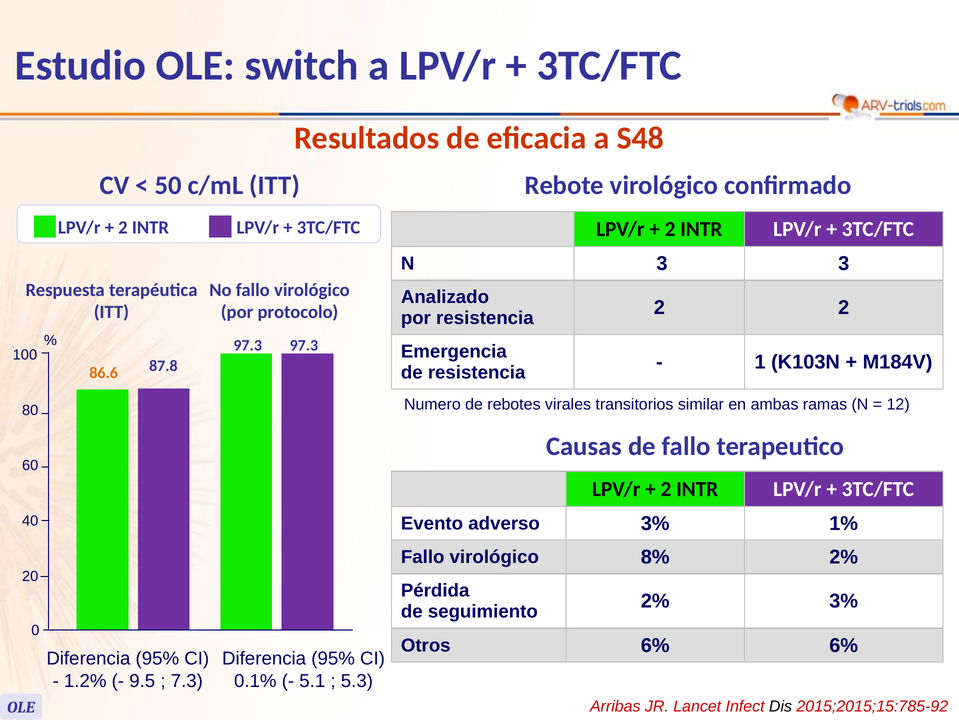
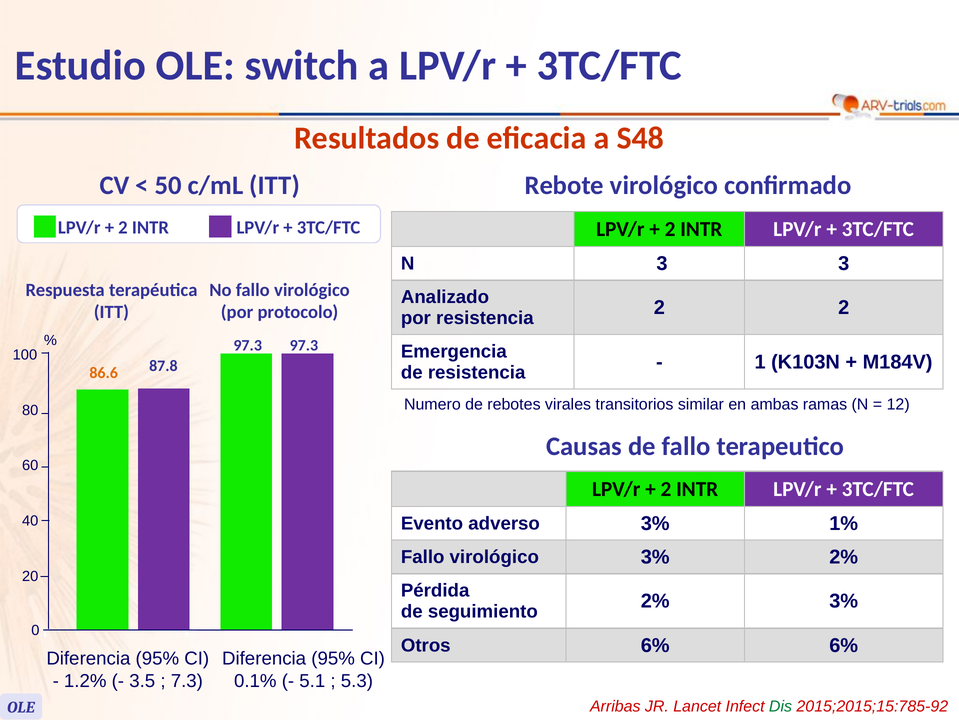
virológico 8%: 8% -> 3% (655, 557)
9.5: 9.5 -> 3.5 (142, 680)
Dis colour: black -> green (781, 706)
